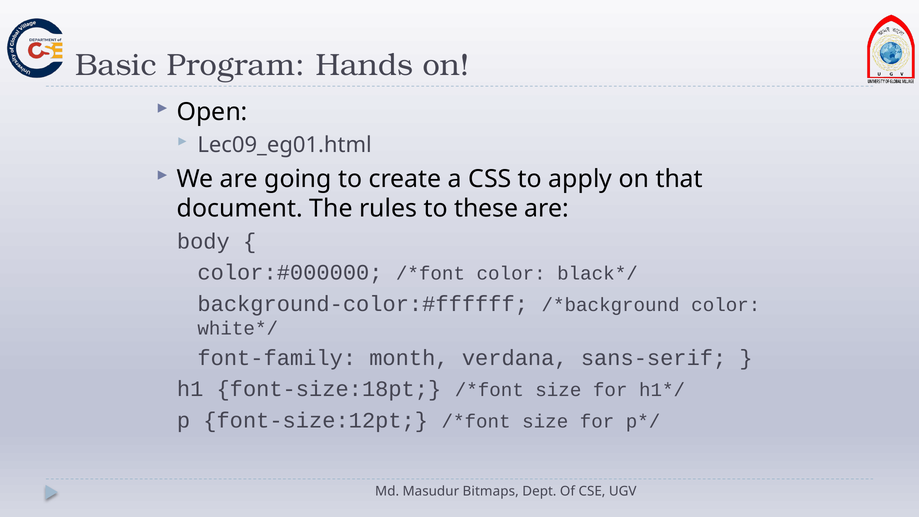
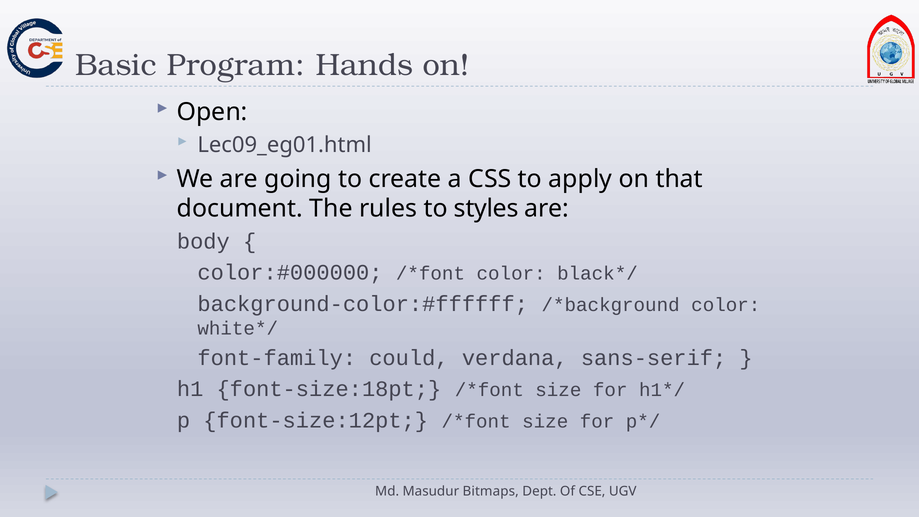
these: these -> styles (486, 209)
month: month -> could (409, 358)
